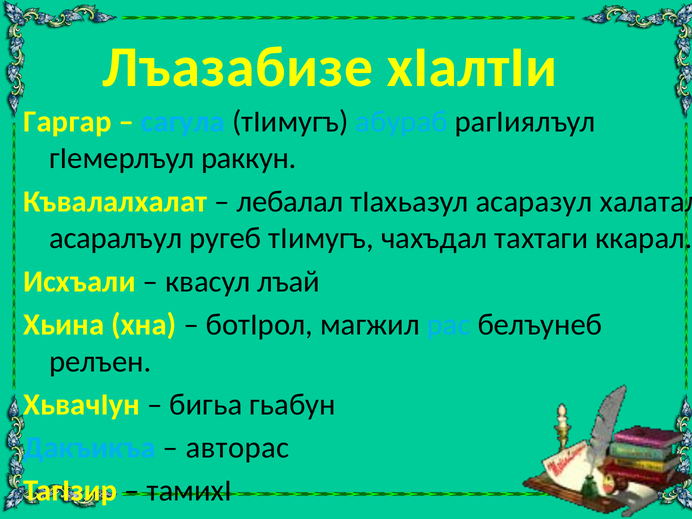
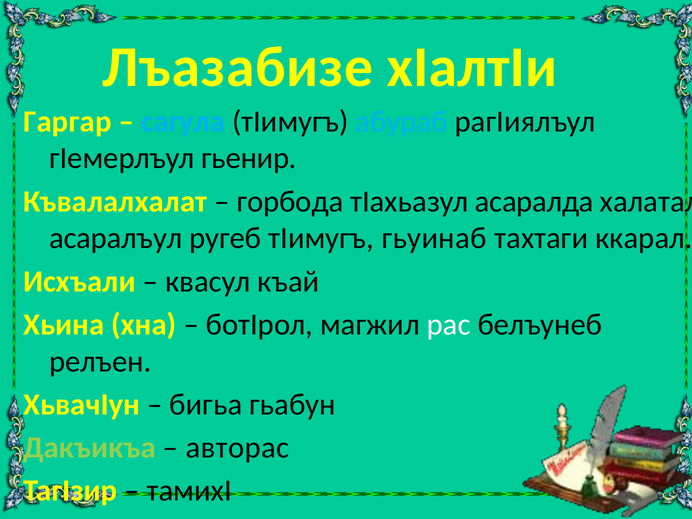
раккун: раккун -> гьенир (249, 158)
лебалал: лебалал -> горбода (290, 201)
асаразул: асаразул -> асаралда (534, 201)
чахъдал: чахъдал -> гьуинаб (434, 238)
лъай: лъай -> къай (288, 281)
рас colour: light blue -> white (449, 324)
Дакъикъа colour: light blue -> light green (89, 447)
